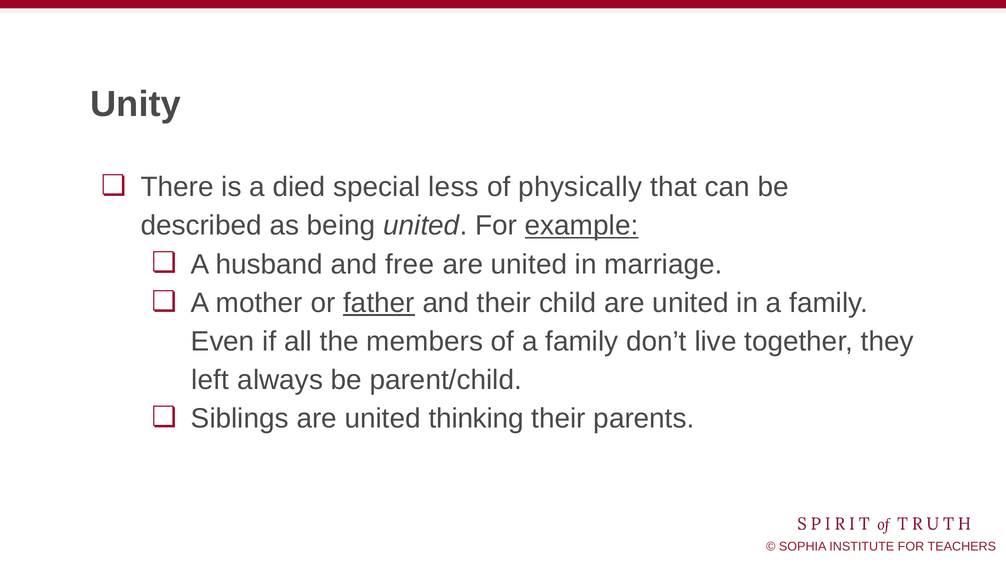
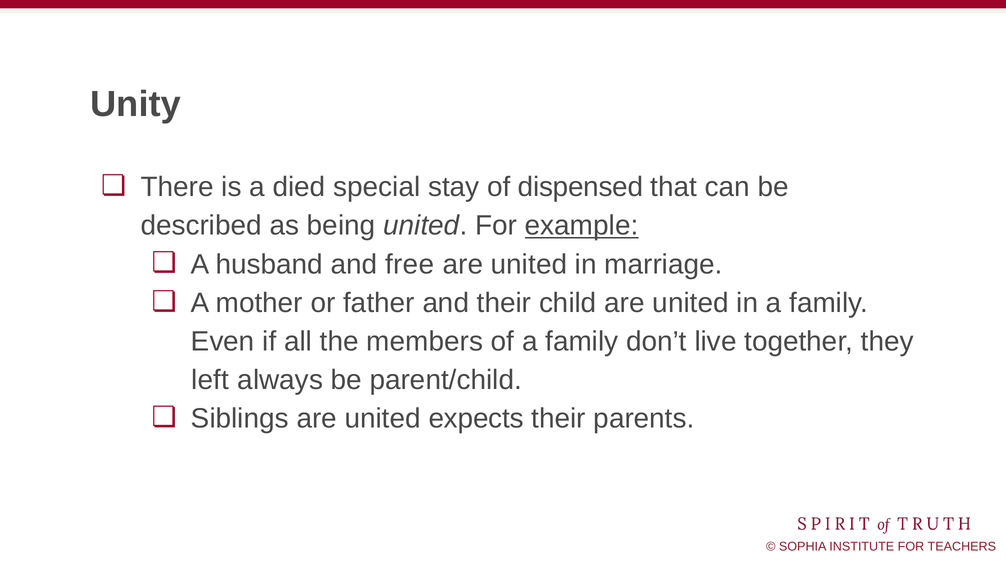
less: less -> stay (454, 187)
physically: physically -> dispensed (581, 187)
father underline: present -> none (379, 303)
thinking: thinking -> expects (476, 419)
